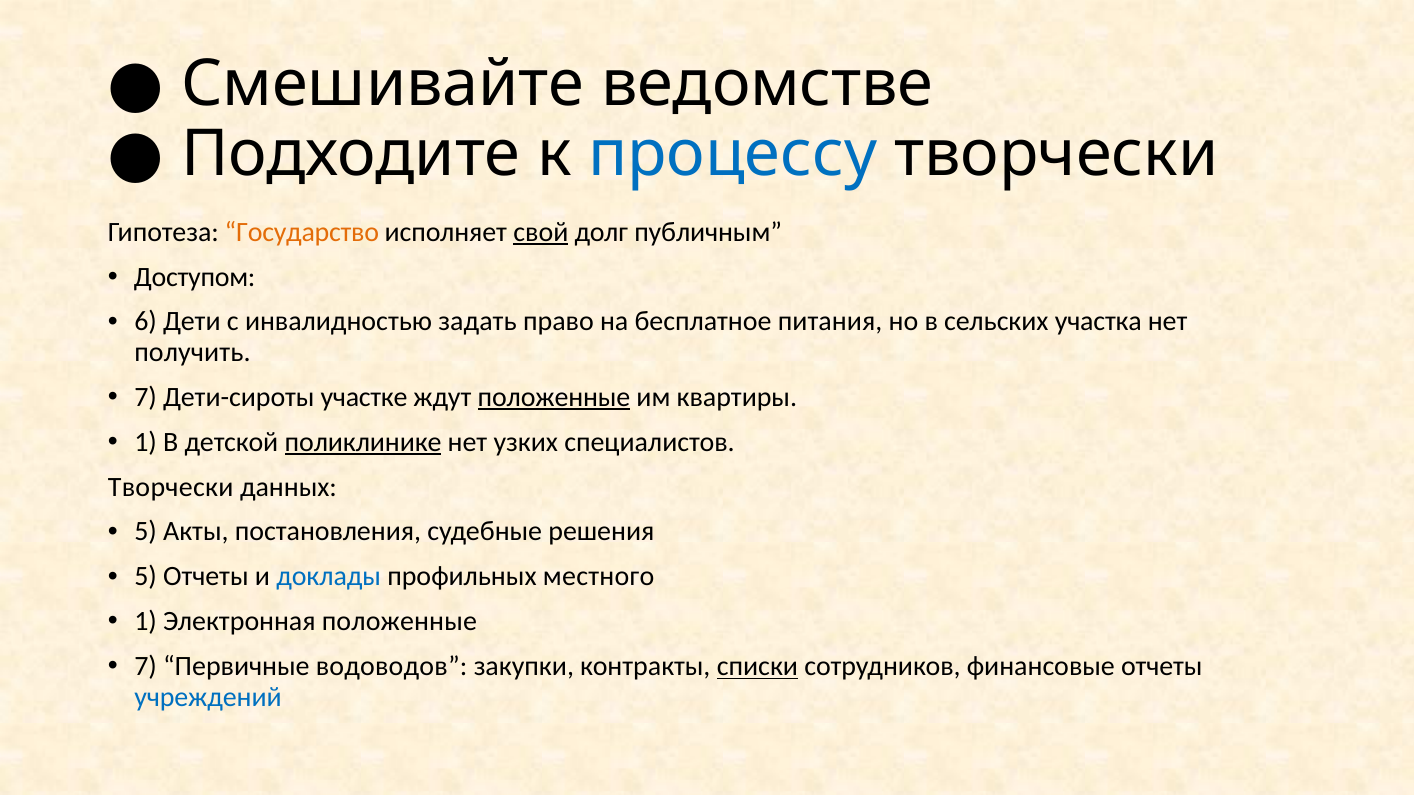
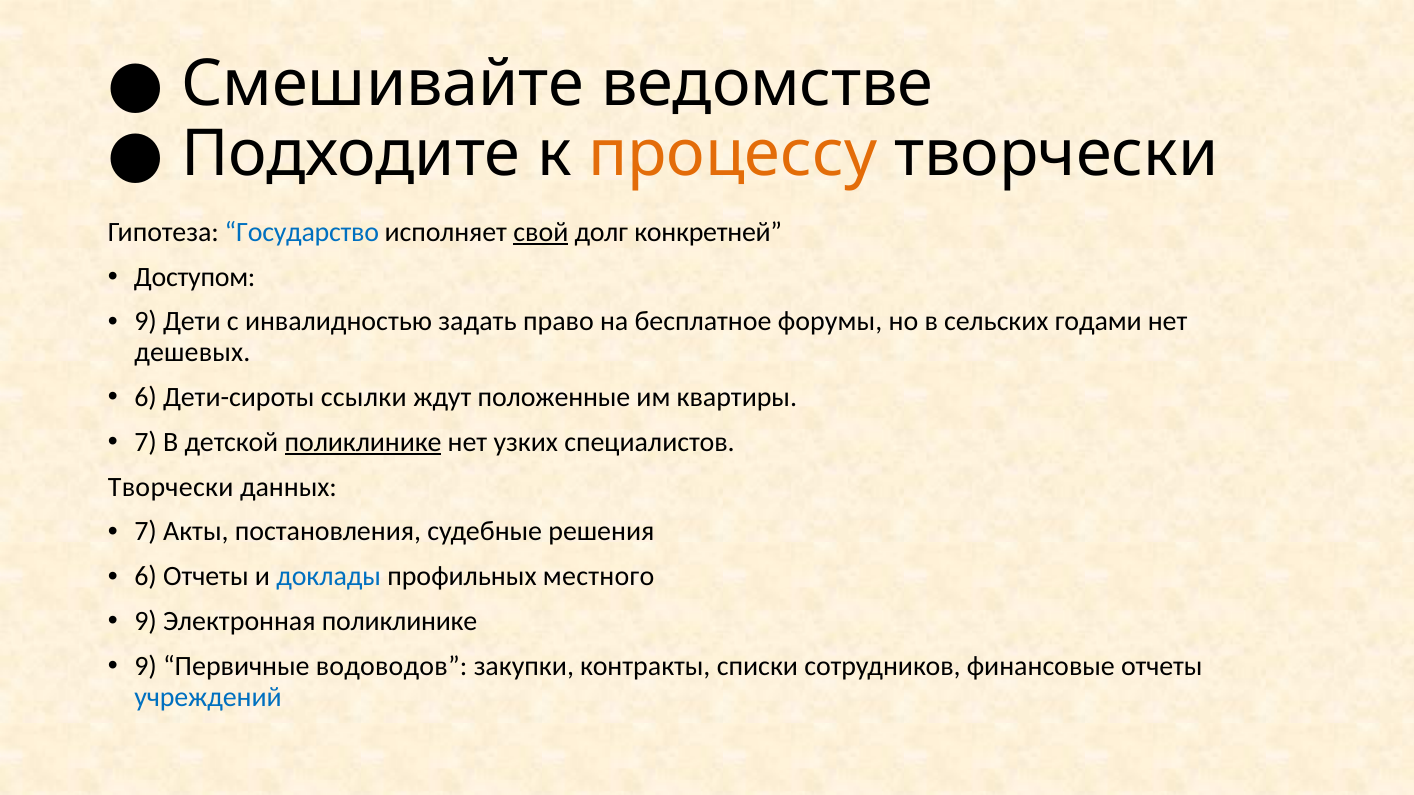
процессу colour: blue -> orange (733, 154)
Государство colour: orange -> blue (302, 232)
публичным: публичным -> конкретней (708, 232)
6: 6 -> 9 (146, 322)
питания: питания -> форумы (830, 322)
участка: участка -> годами (1098, 322)
получить: получить -> дешевых (192, 352)
7: 7 -> 6 (146, 397)
участке: участке -> ссылки (364, 397)
положенные underline: present -> none (554, 397)
1: 1 -> 7 (146, 442)
5: 5 -> 7 (146, 532)
5: 5 -> 6 (146, 577)
1: 1 -> 9 (146, 622)
Электронная положенные: положенные -> поликлинике (400, 622)
7: 7 -> 9 (146, 667)
списки underline: present -> none (757, 667)
